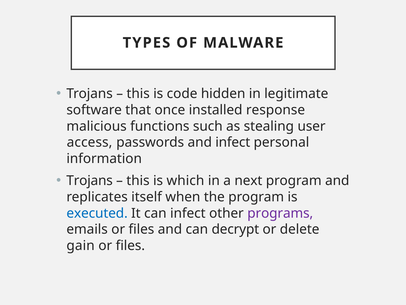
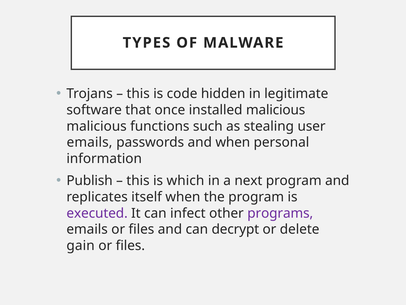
installed response: response -> malicious (276, 110)
access: access -> emails (90, 142)
and infect: infect -> when (233, 142)
Trojans: Trojans -> Publish (90, 180)
executed colour: blue -> purple (97, 213)
